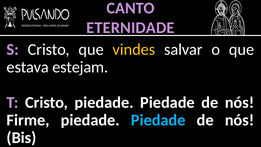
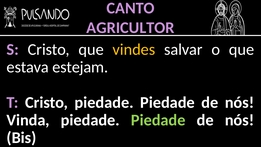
ETERNIDADE: ETERNIDADE -> AGRICULTOR (130, 28)
Firme: Firme -> Vinda (28, 120)
Piedade colour: light blue -> light green (158, 120)
